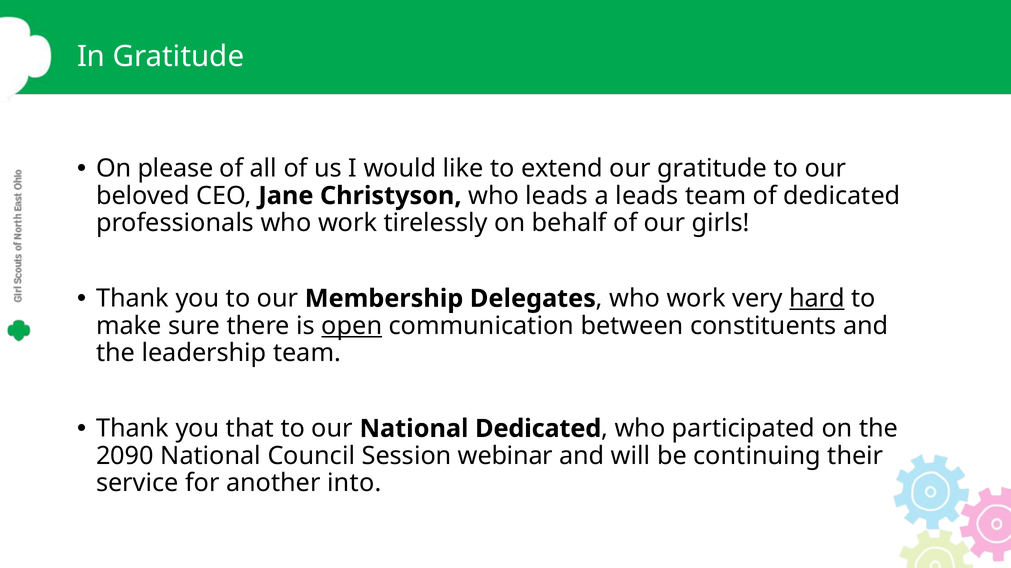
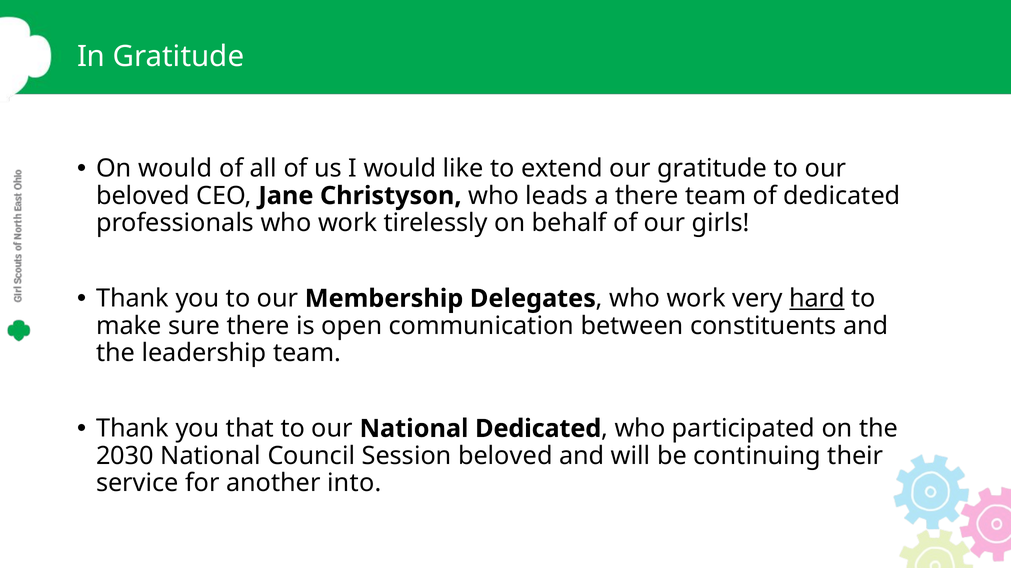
On please: please -> would (175, 169)
a leads: leads -> there (647, 196)
open underline: present -> none (352, 326)
2090: 2090 -> 2030 (125, 456)
Session webinar: webinar -> beloved (505, 456)
